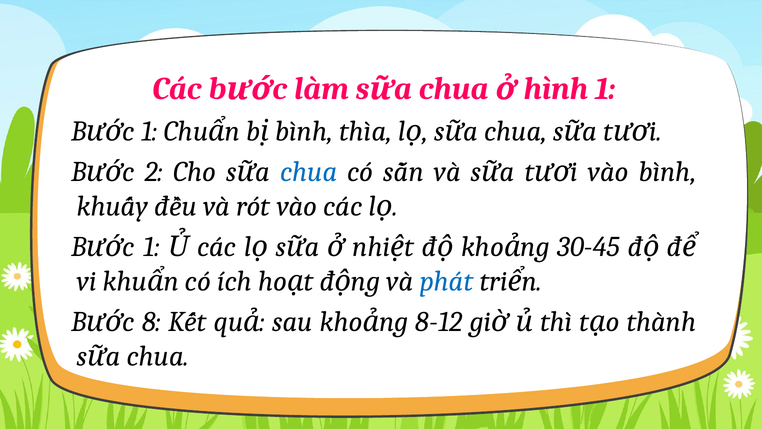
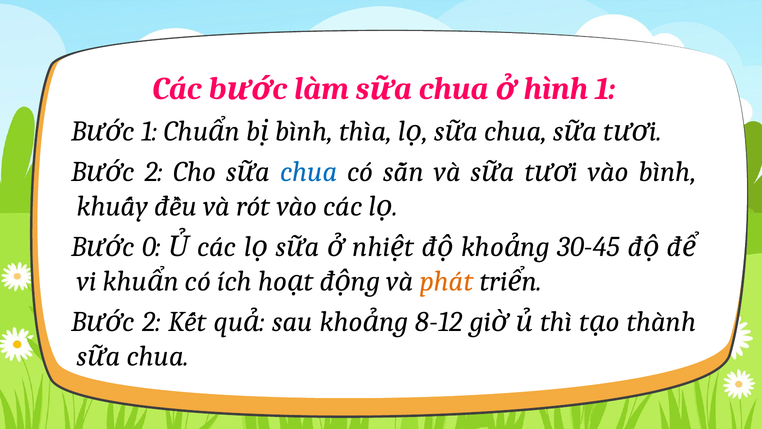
1: 1 -> 0 (152, 247)
phát colour: blue -> orange (446, 281)
8: 8 -> 2 (152, 322)
